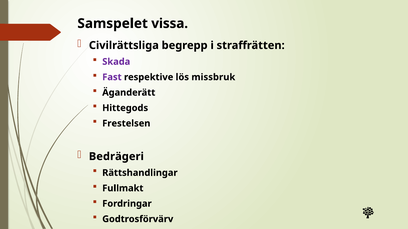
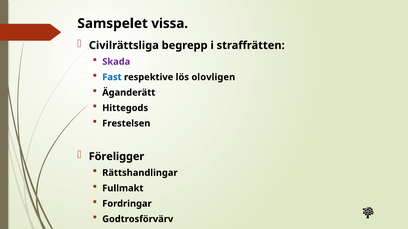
Fast colour: purple -> blue (112, 77)
missbruk: missbruk -> olovligen (213, 77)
Bedrägeri: Bedrägeri -> Föreligger (116, 157)
